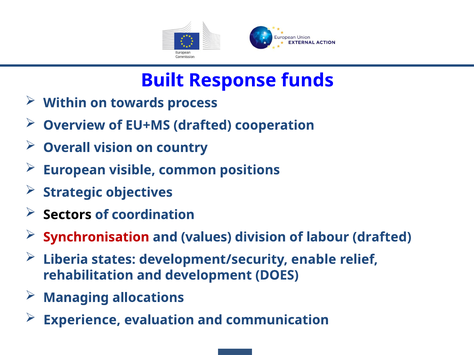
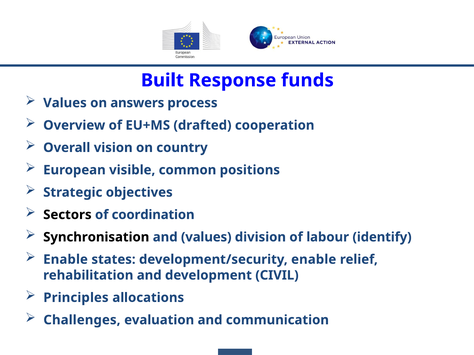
Within: Within -> Values (65, 103)
towards: towards -> answers (137, 103)
Synchronisation colour: red -> black (96, 237)
labour drafted: drafted -> identify (382, 237)
Liberia: Liberia -> Enable (66, 260)
DOES: DOES -> CIVIL (277, 276)
Managing: Managing -> Principles (76, 298)
Experience: Experience -> Challenges (82, 320)
